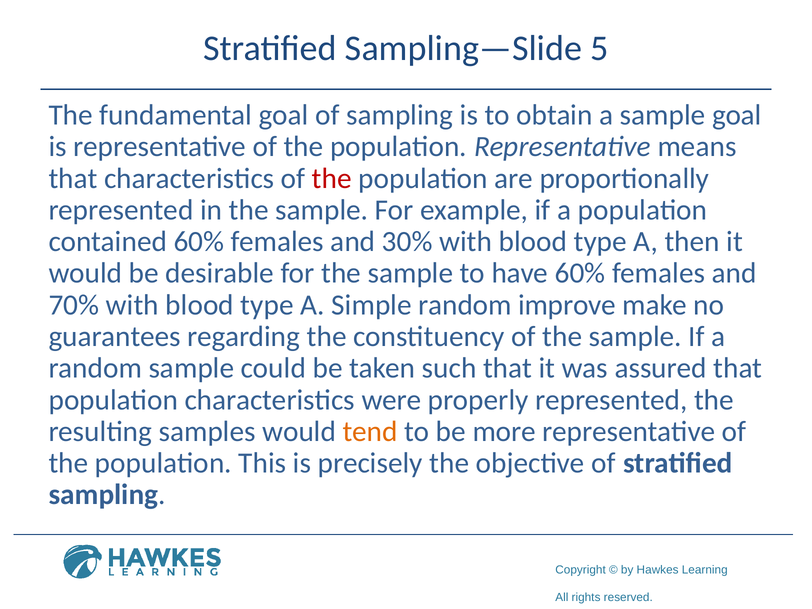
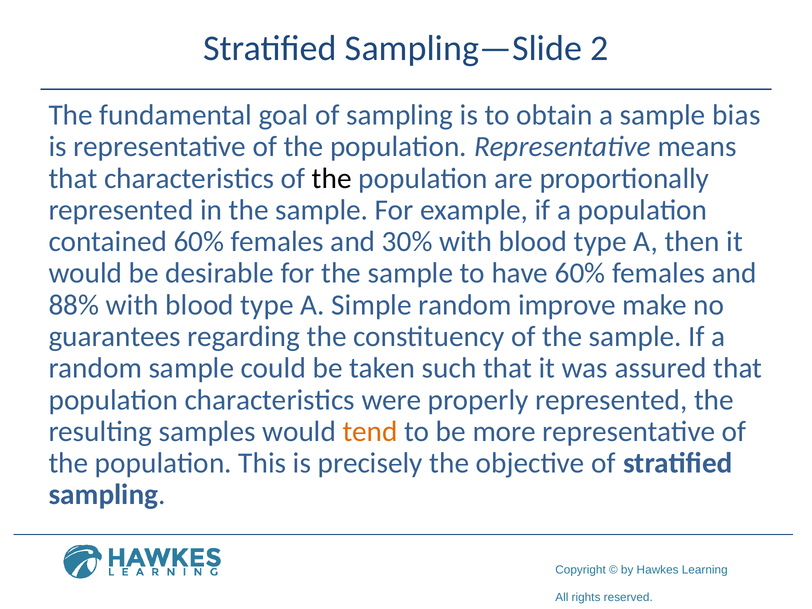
5: 5 -> 2 (600, 49)
sample goal: goal -> bias (736, 115)
the colour: red -> black (332, 178)
70%: 70% -> 88% (74, 305)
